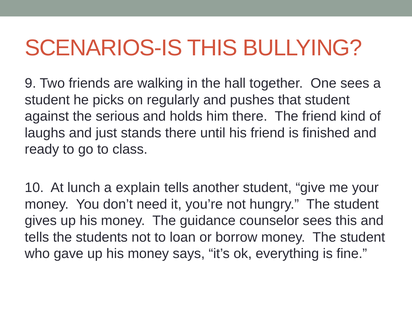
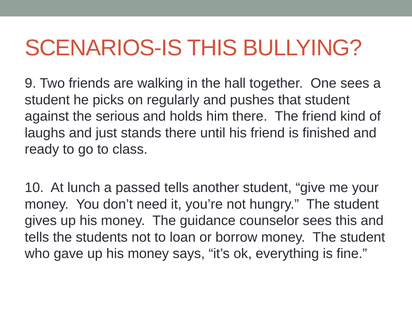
explain: explain -> passed (138, 188)
